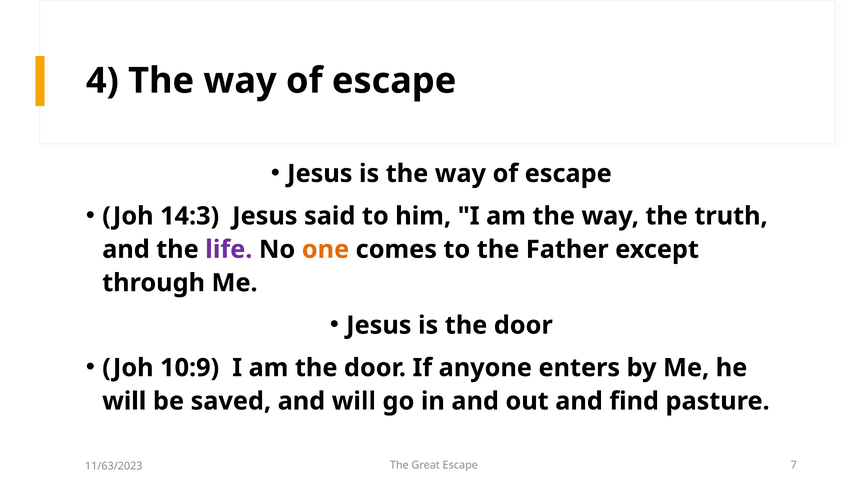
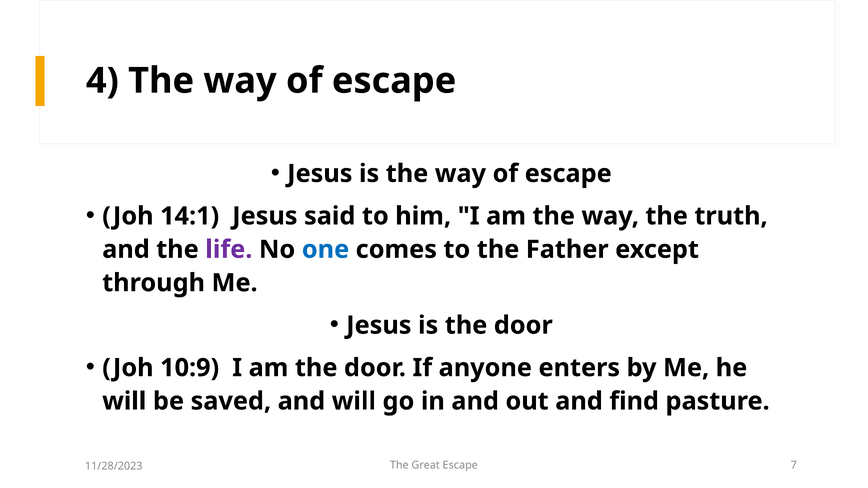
14:3: 14:3 -> 14:1 (190, 216)
one colour: orange -> blue (325, 250)
11/63/2023: 11/63/2023 -> 11/28/2023 (114, 466)
